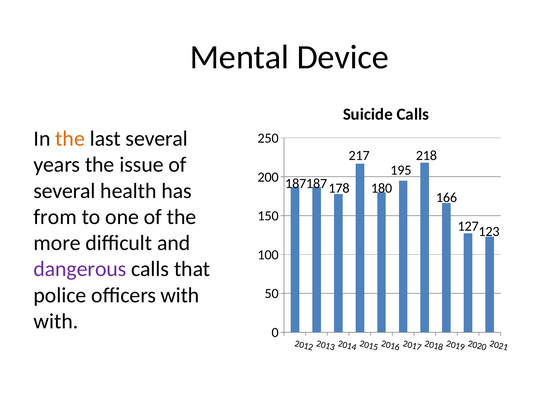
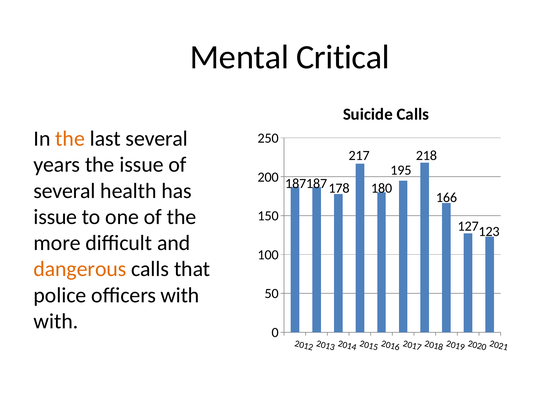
Device: Device -> Critical (343, 57)
from: from -> issue (55, 217)
dangerous colour: purple -> orange (80, 269)
